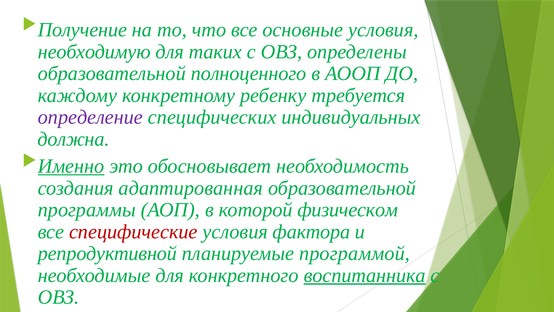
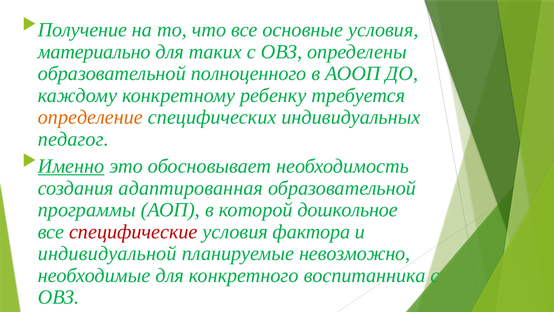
необходимую: необходимую -> материально (94, 52)
определение colour: purple -> orange (90, 117)
должна: должна -> педагог (73, 139)
физическом: физическом -> дошкольное (348, 210)
репродуктивной: репродуктивной -> индивидуальной (107, 253)
программой: программой -> невозможно (355, 253)
воспитанника underline: present -> none (365, 275)
